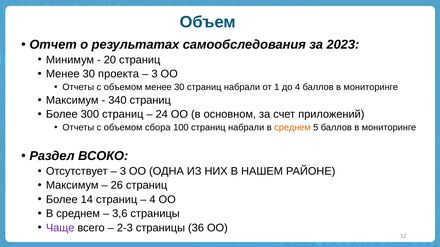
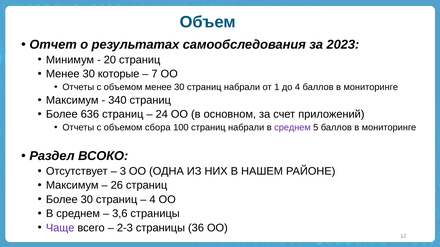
проекта: проекта -> которые (119, 74)
3: 3 -> 7 (154, 74)
300: 300 -> 636 (90, 115)
среднем colour: orange -> purple (292, 128)
Более 14: 14 -> 30 (87, 200)
